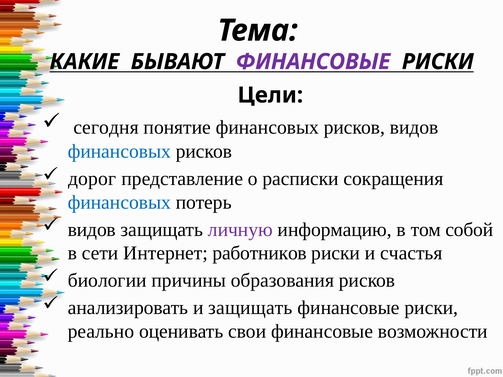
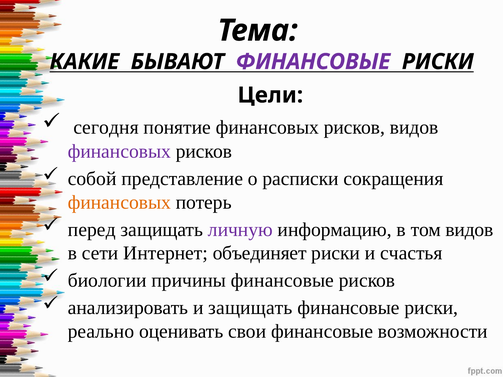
финансовых colour: blue -> purple (119, 151)
дорог: дорог -> собой (92, 179)
финансовых colour: blue -> orange (119, 202)
видов: видов -> перед (92, 230)
том собой: собой -> видов (469, 230)
работников: работников -> объединяет (260, 253)
причины образования: образования -> финансовые (282, 281)
